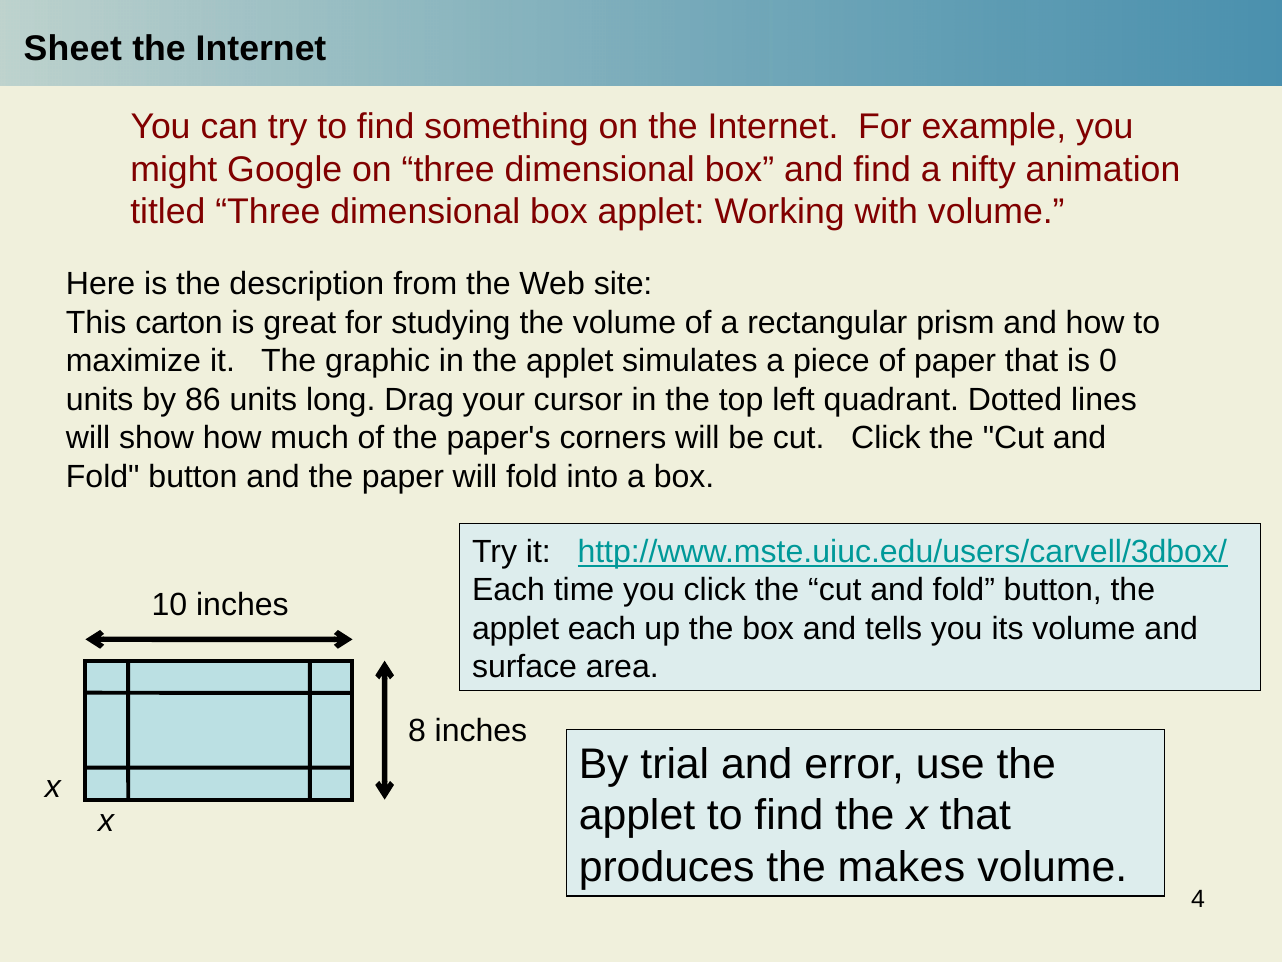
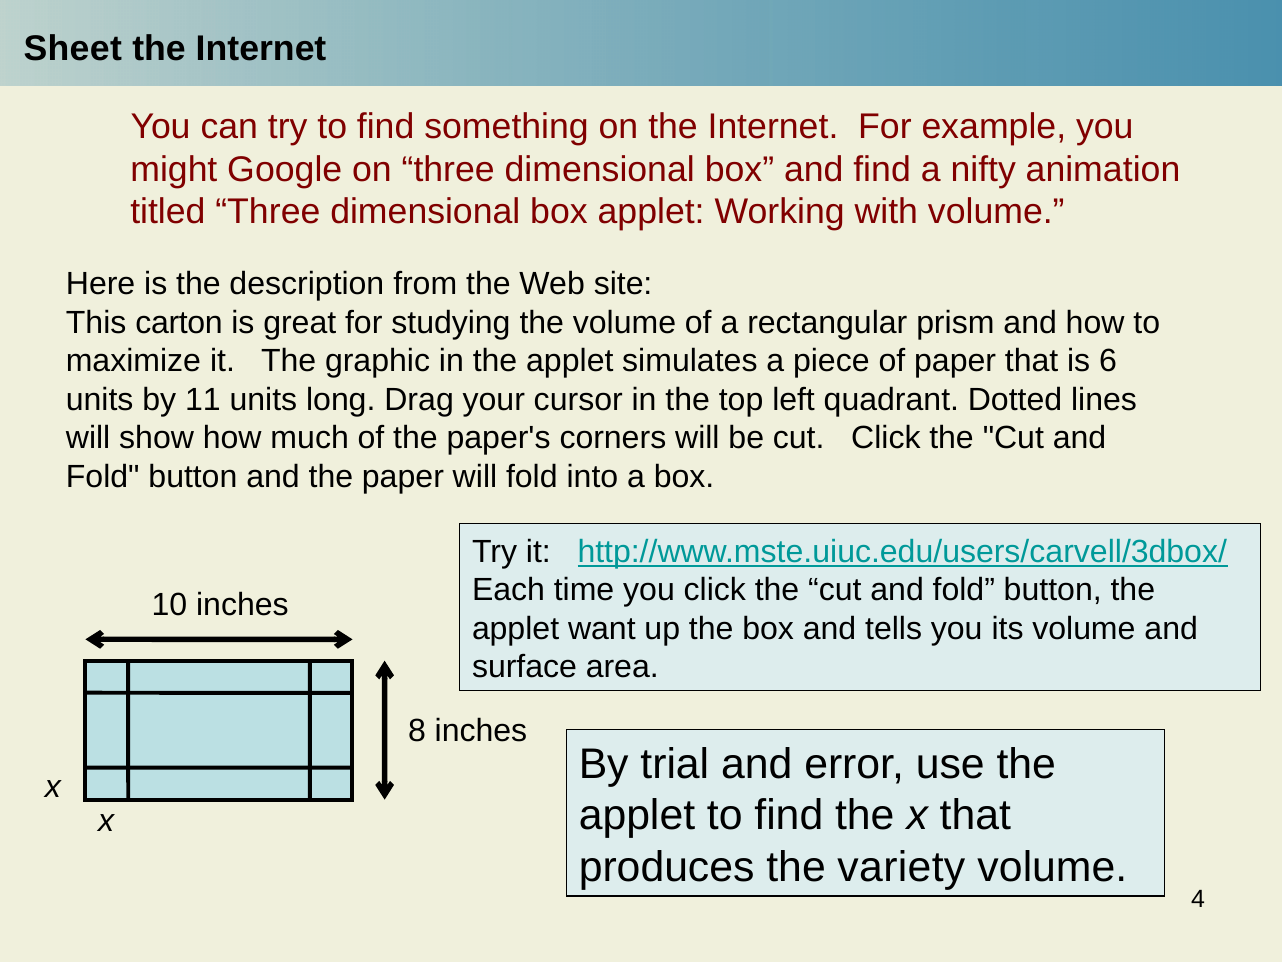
0: 0 -> 6 (1108, 361)
86: 86 -> 11 (203, 400)
applet each: each -> want (602, 628)
makes: makes -> variety (901, 867)
